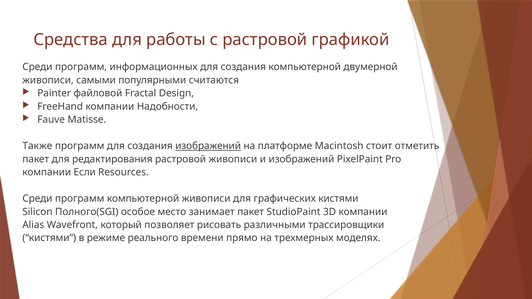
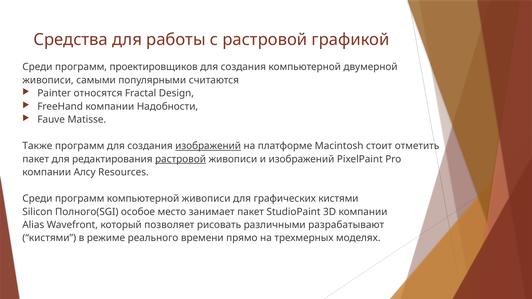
информационных: информационных -> проектировщиков (154, 67)
файловой: файловой -> относятся (98, 93)
растровой underline: none -> present (181, 159)
Если: Если -> Алсу (85, 172)
трассировщики: трассировщики -> разрабатывают (346, 225)
